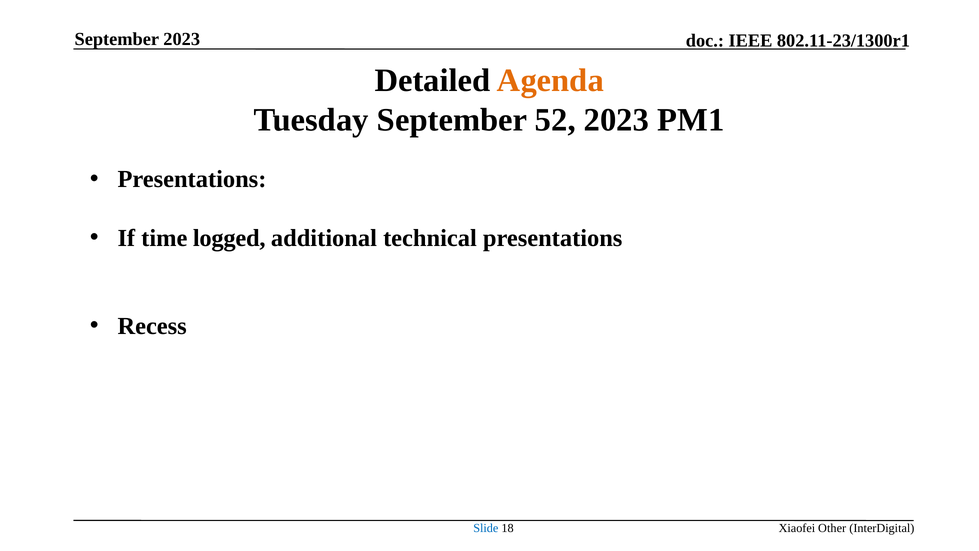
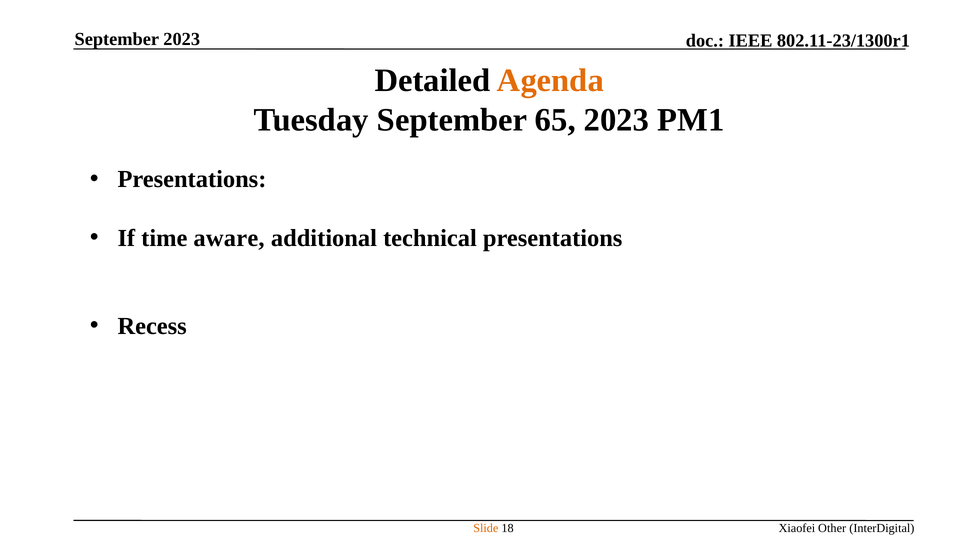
52: 52 -> 65 (555, 120)
logged: logged -> aware (229, 238)
Slide colour: blue -> orange (486, 528)
